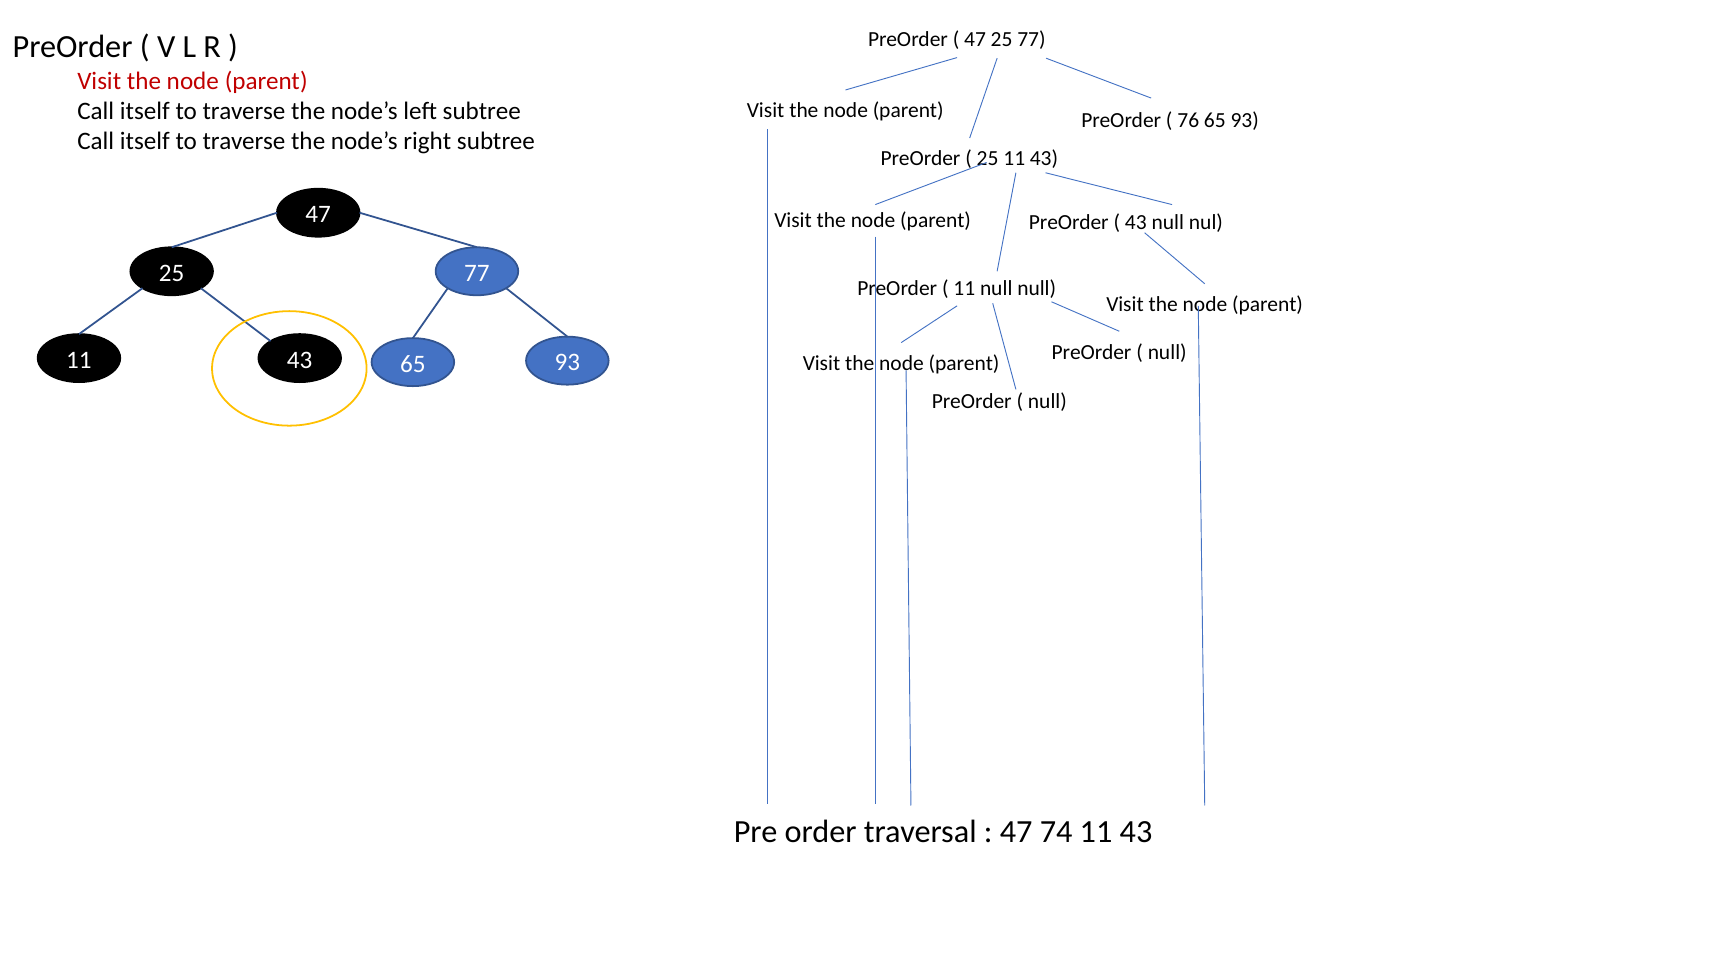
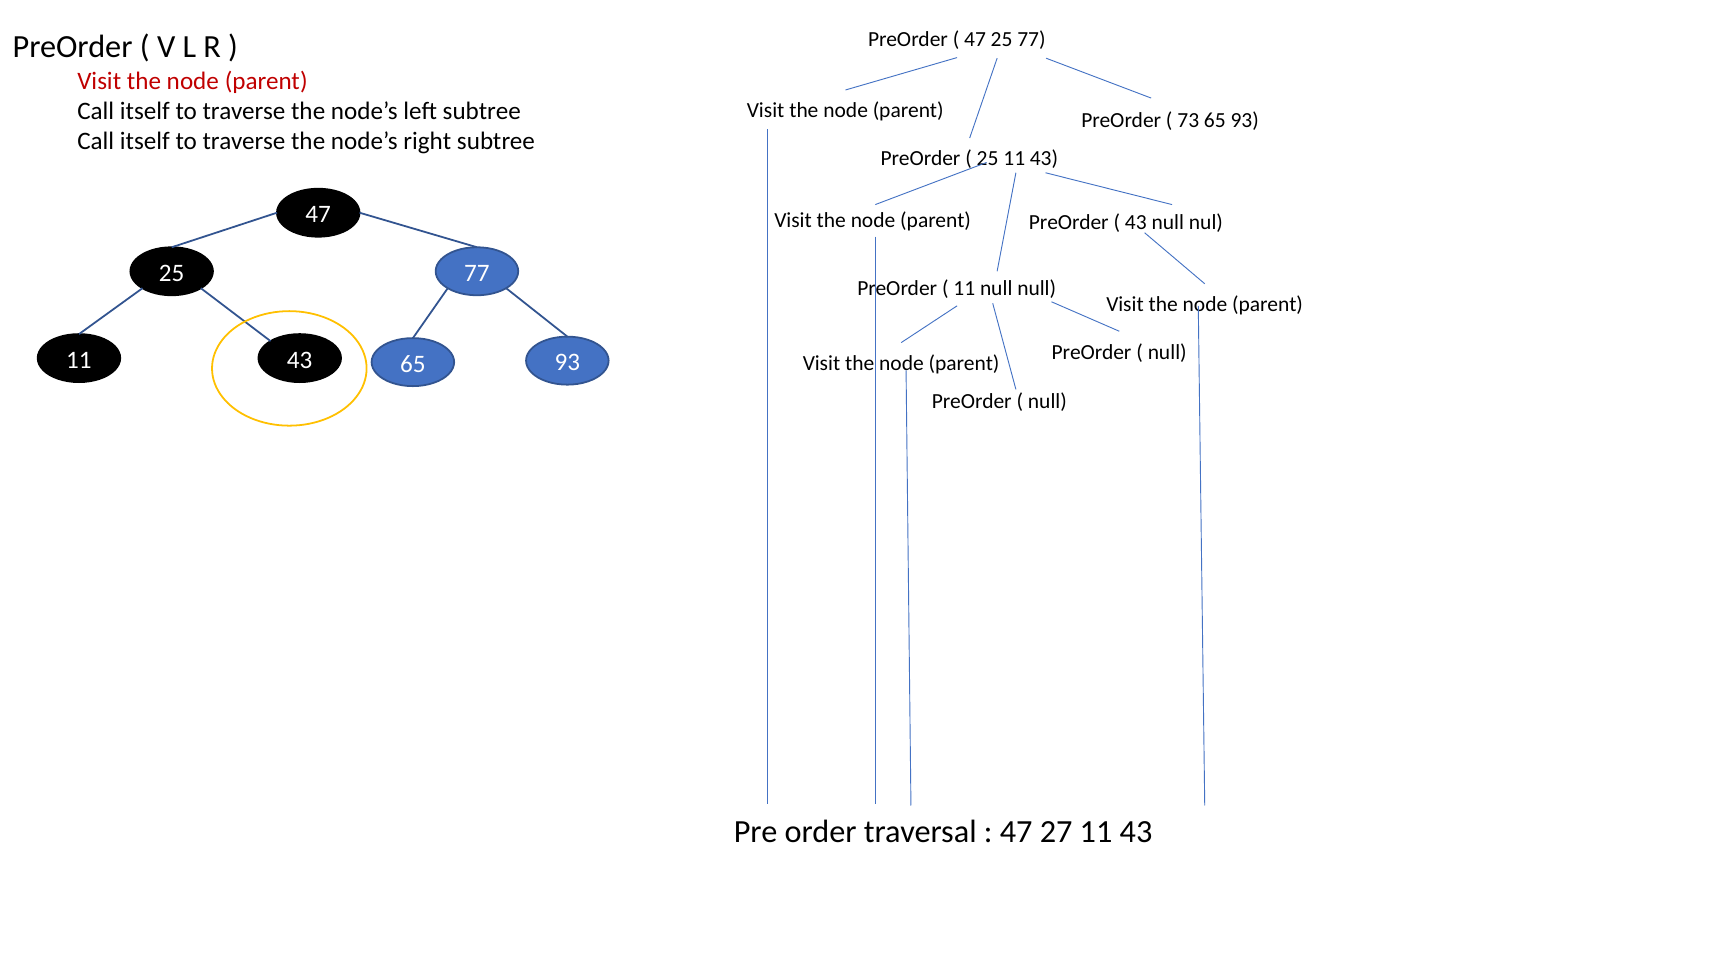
76: 76 -> 73 (1188, 120)
74: 74 -> 27 (1056, 832)
